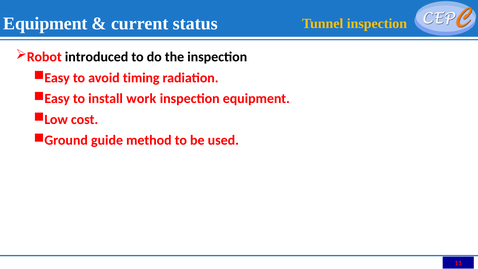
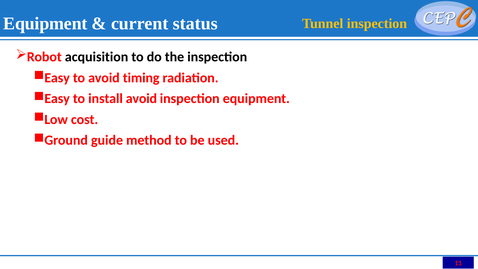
introduced: introduced -> acquisition (97, 57)
install work: work -> avoid (141, 99)
